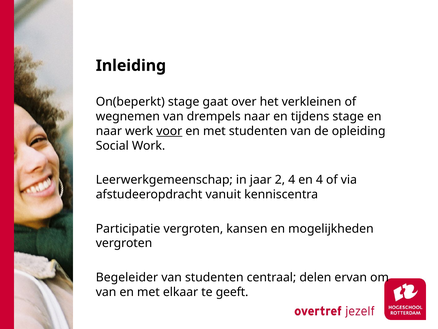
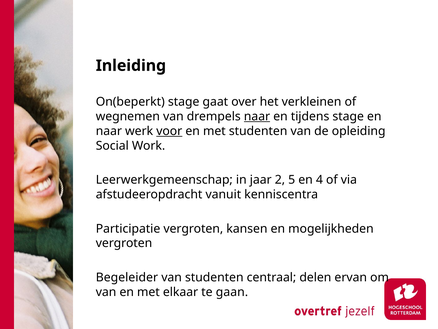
naar underline: none -> present (257, 116)
2 4: 4 -> 5 (292, 180)
geeft: geeft -> gaan (232, 292)
